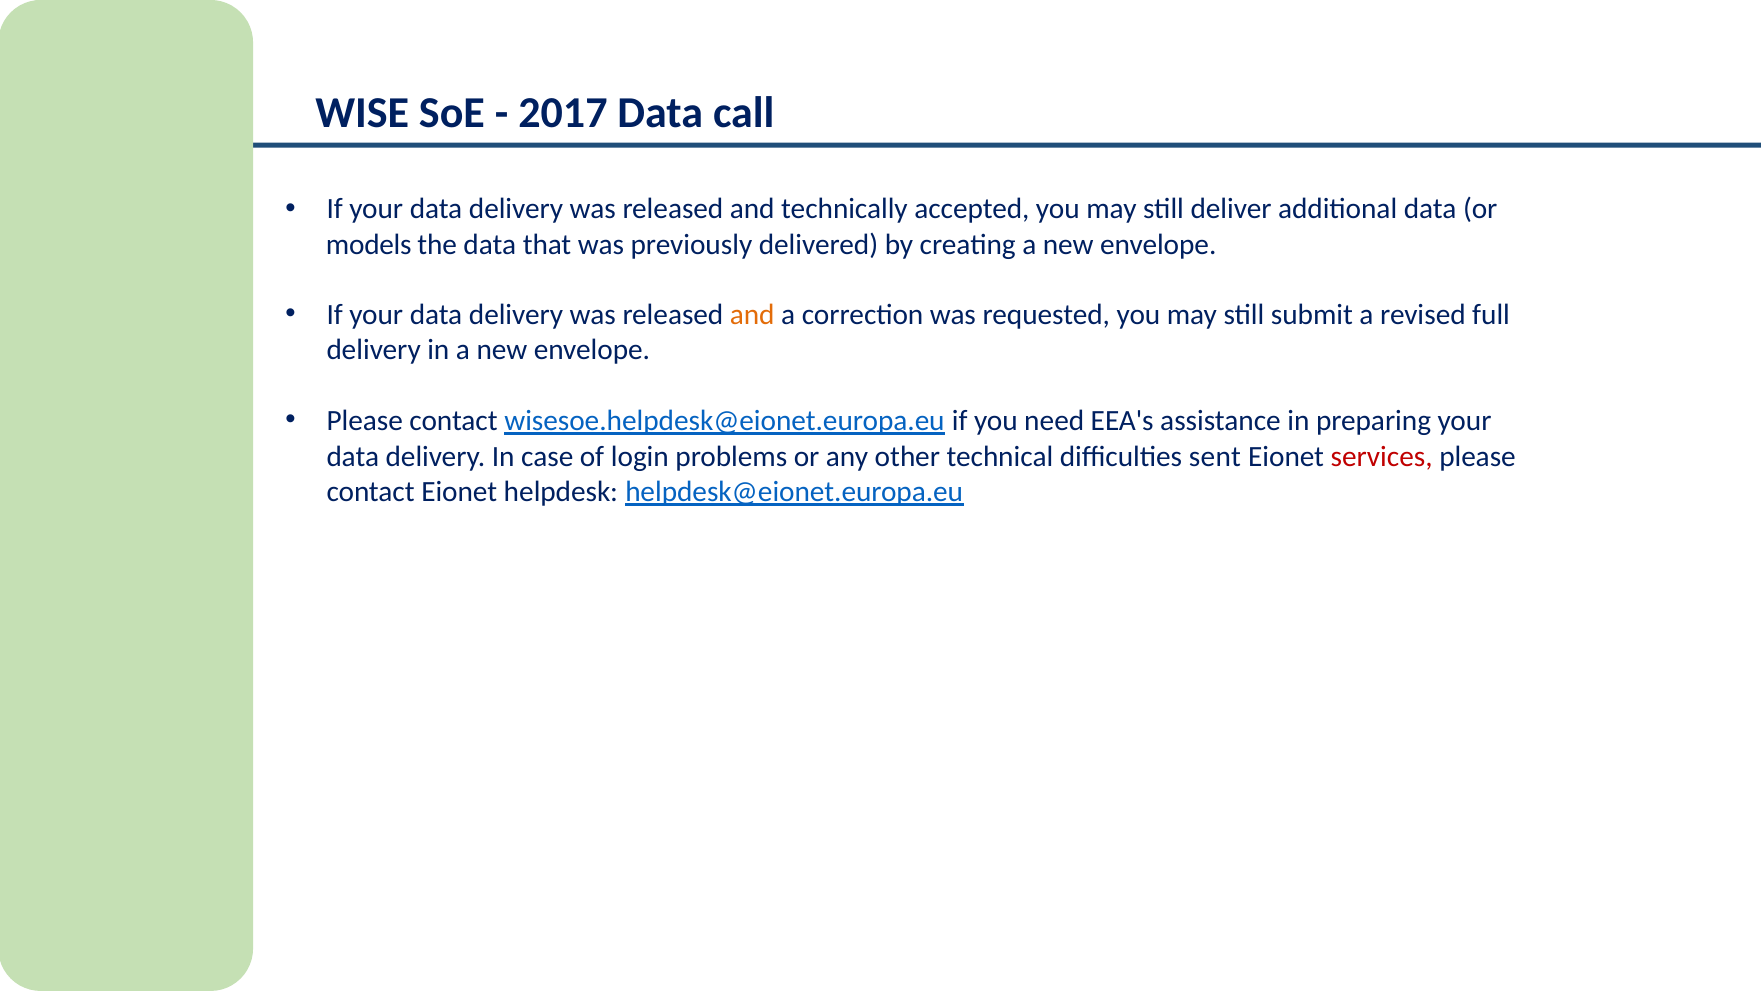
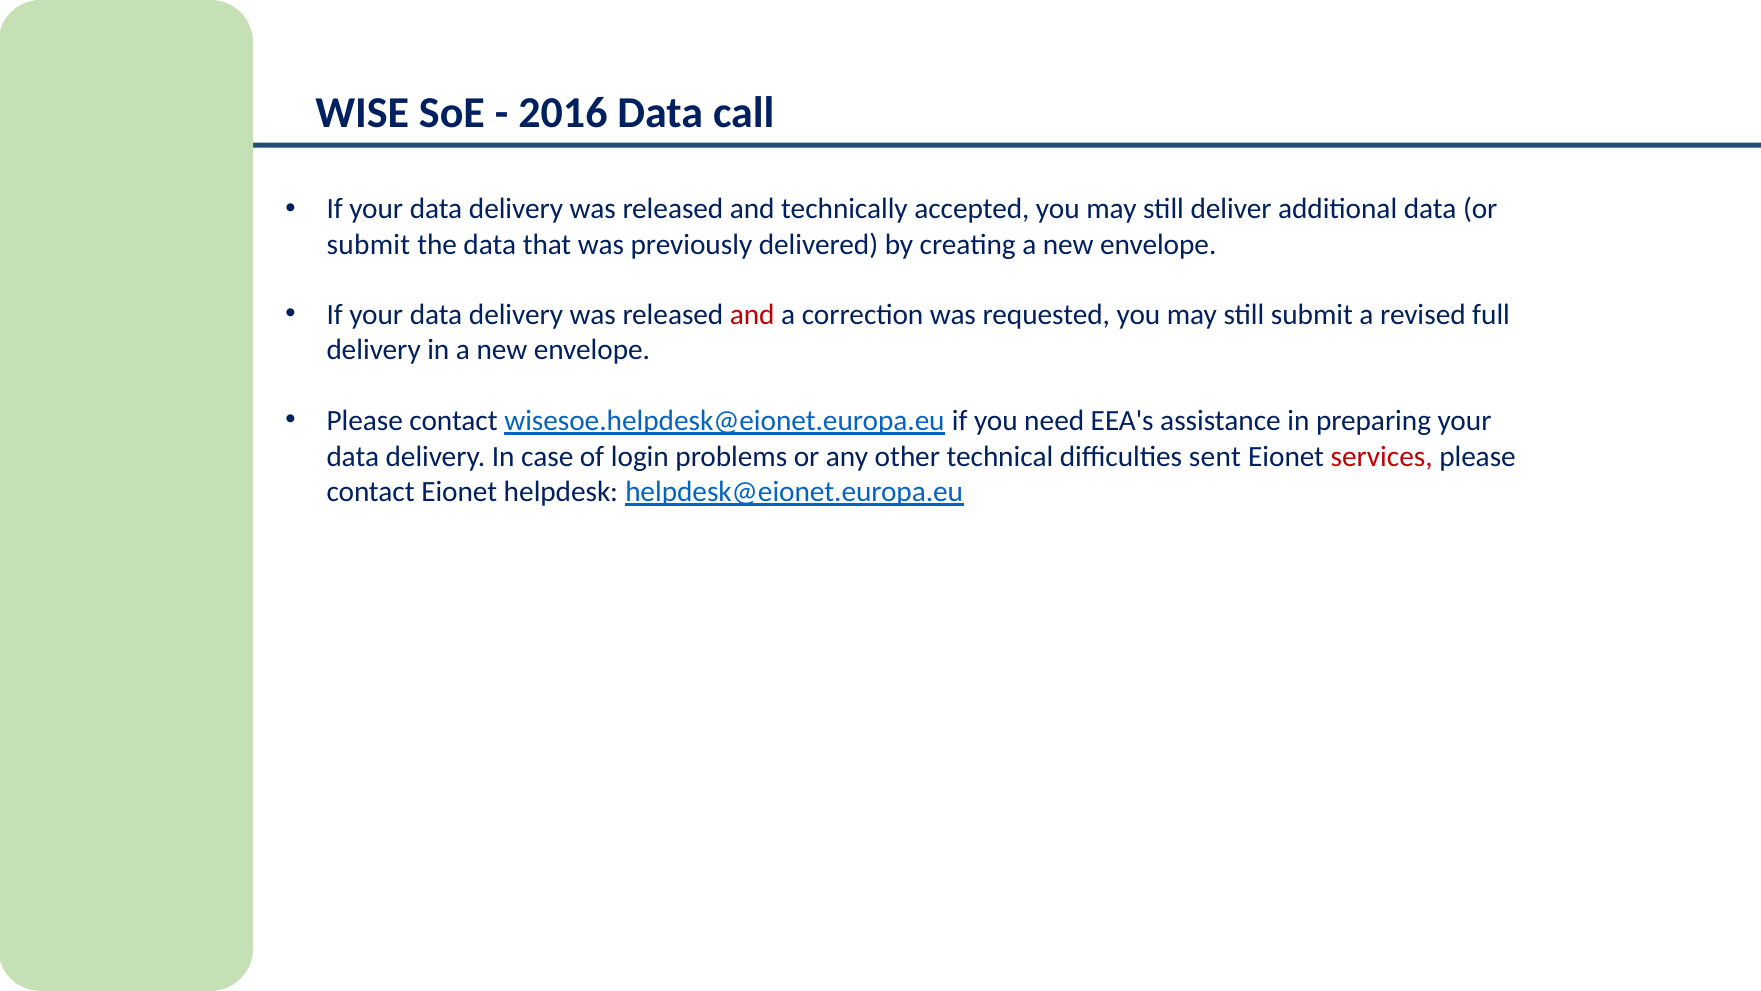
2017: 2017 -> 2016 (563, 113)
models: models -> submit (368, 244)
and colour: orange -> red (752, 315)
